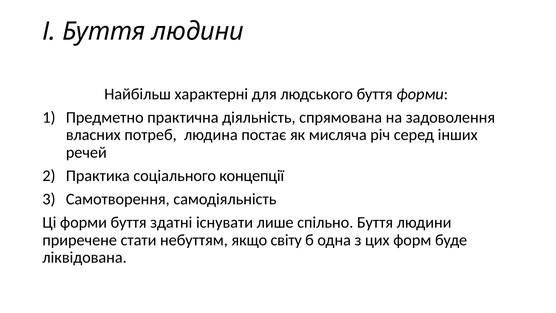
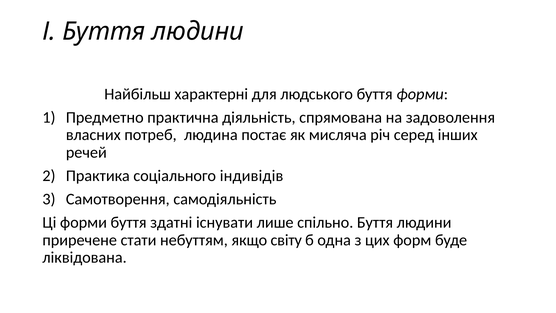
концепції: концепції -> індивідів (252, 176)
